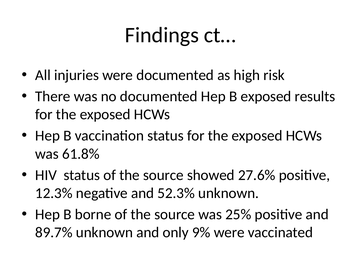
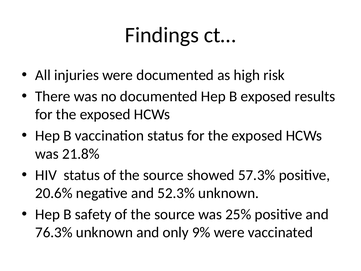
61.8%: 61.8% -> 21.8% (81, 154)
27.6%: 27.6% -> 57.3% (257, 175)
12.3%: 12.3% -> 20.6% (54, 193)
borne: borne -> safety (93, 214)
89.7%: 89.7% -> 76.3% (54, 232)
